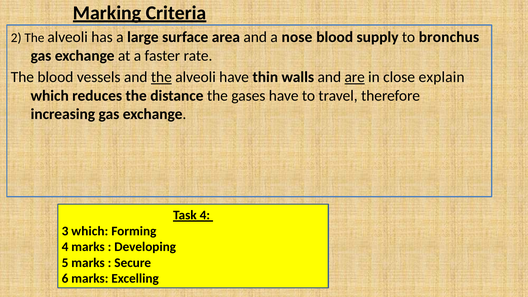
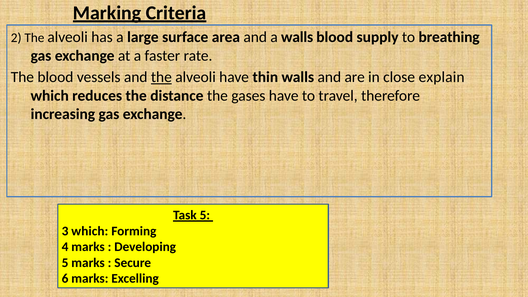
a nose: nose -> walls (297, 37)
bronchus: bronchus -> breathing (449, 37)
are underline: present -> none (355, 77)
Task 4: 4 -> 5 (205, 215)
